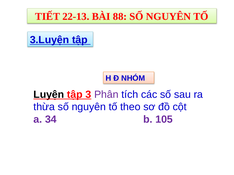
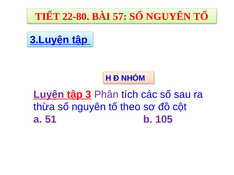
22-13: 22-13 -> 22-80 (76, 17)
88: 88 -> 57 (120, 17)
Luyện colour: black -> purple (49, 95)
34: 34 -> 51 (51, 120)
